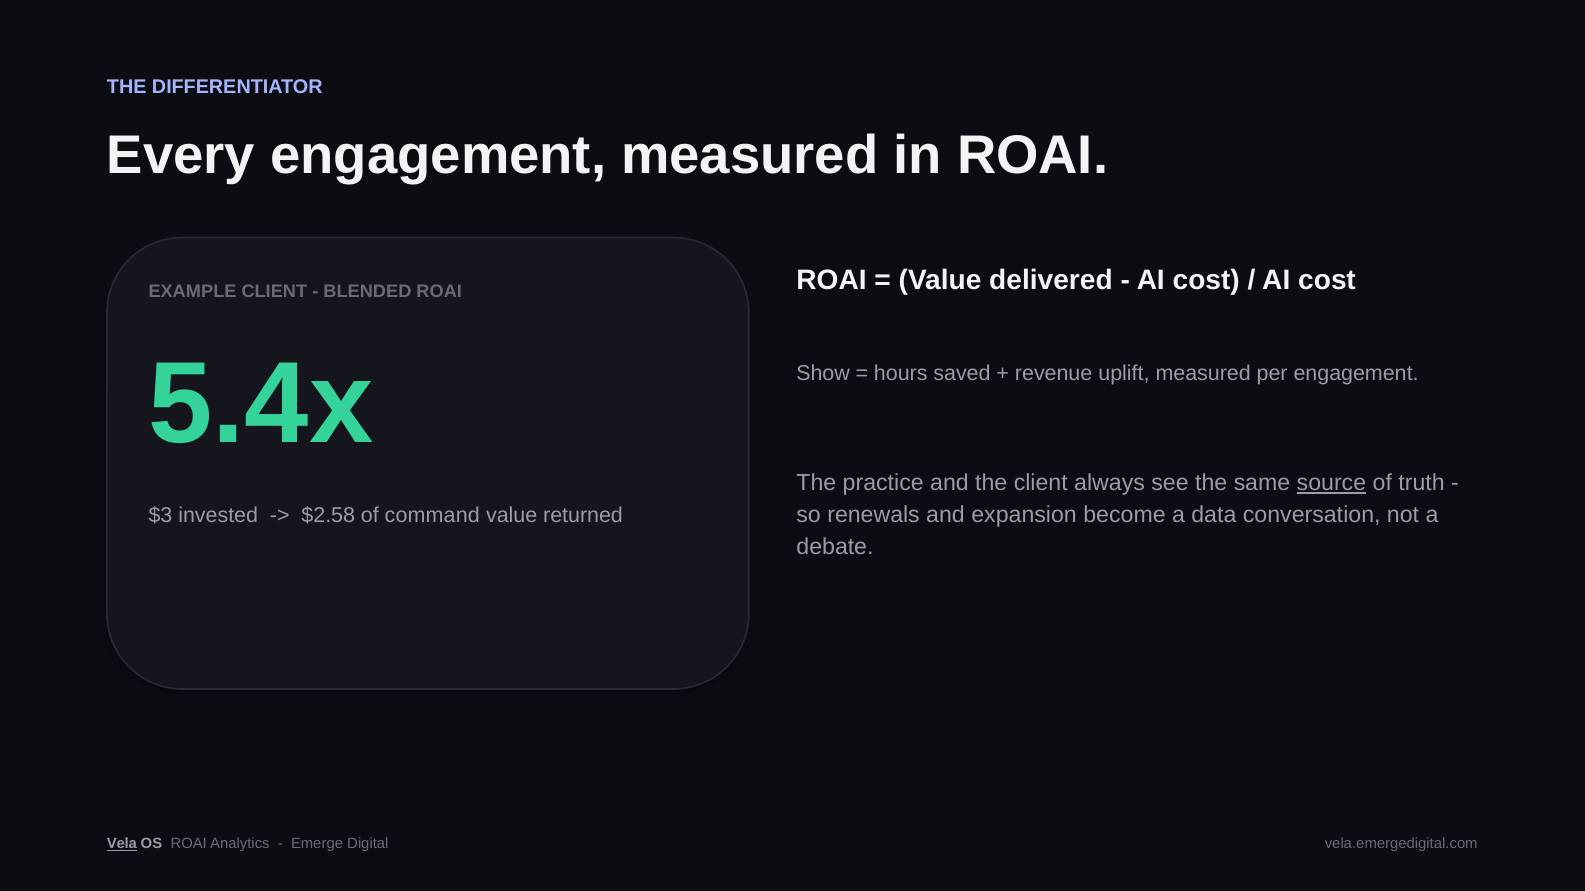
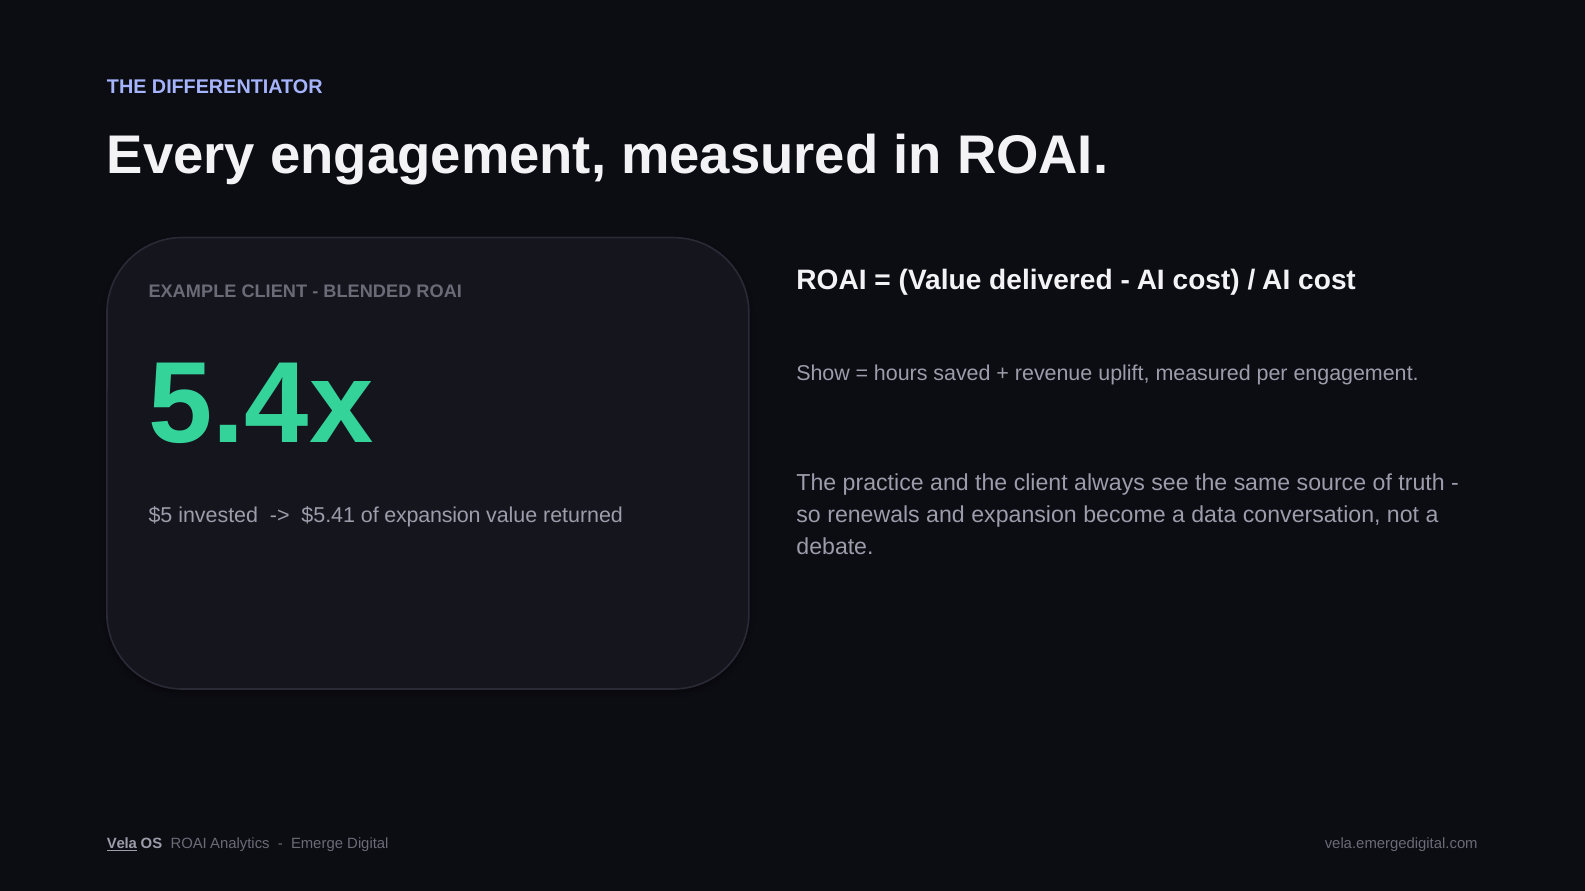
source underline: present -> none (1331, 483)
$3: $3 -> $5 (160, 516)
$2.58: $2.58 -> $5.41 (328, 516)
of command: command -> expansion (432, 516)
